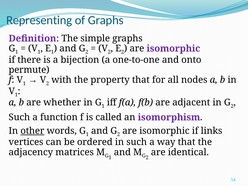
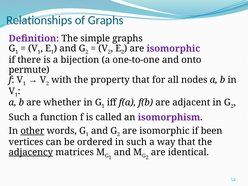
Representing: Representing -> Relationships (39, 20)
links: links -> been (212, 131)
adjacency underline: none -> present (31, 152)
